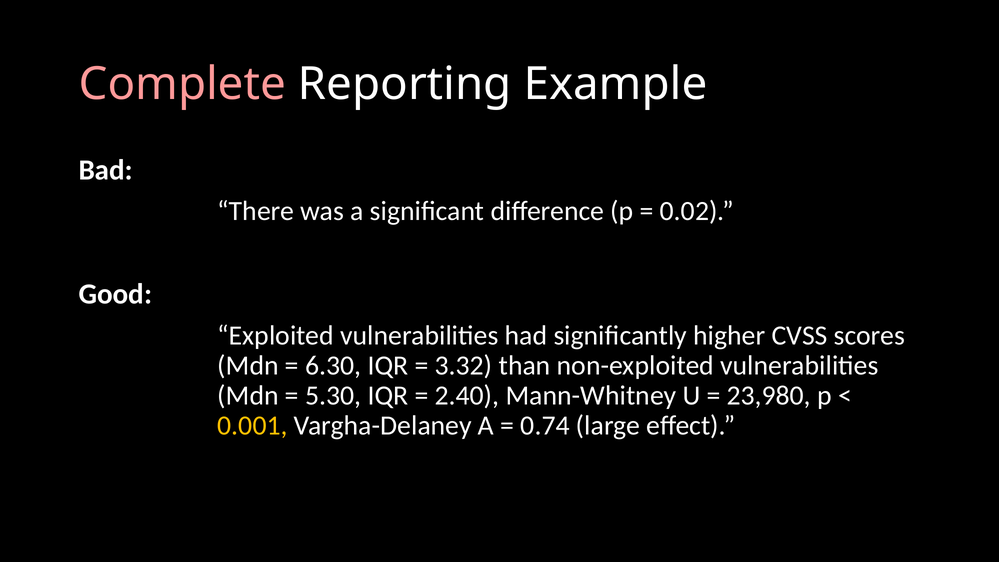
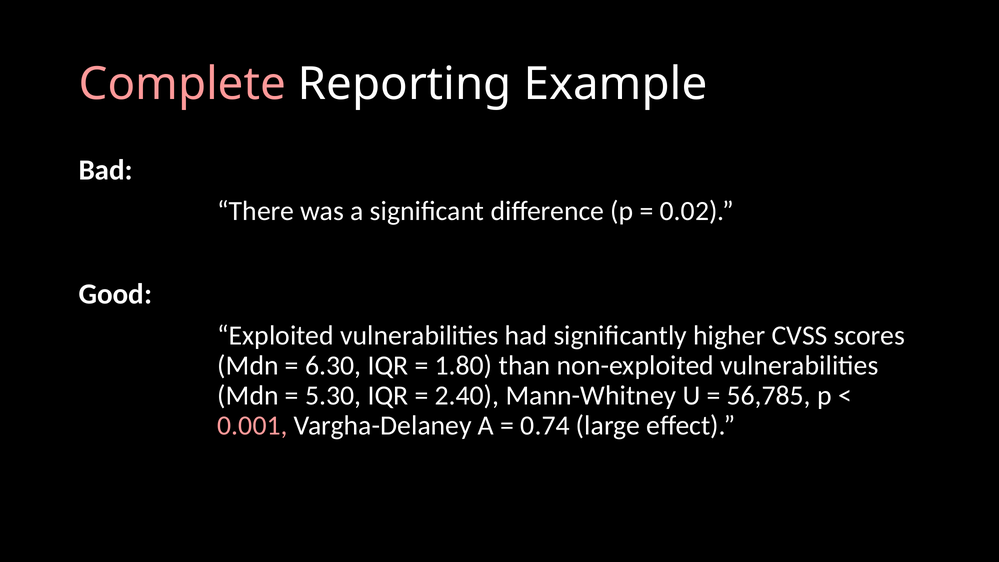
3.32: 3.32 -> 1.80 (464, 365)
23,980: 23,980 -> 56,785 (769, 395)
0.001 colour: yellow -> pink (253, 425)
